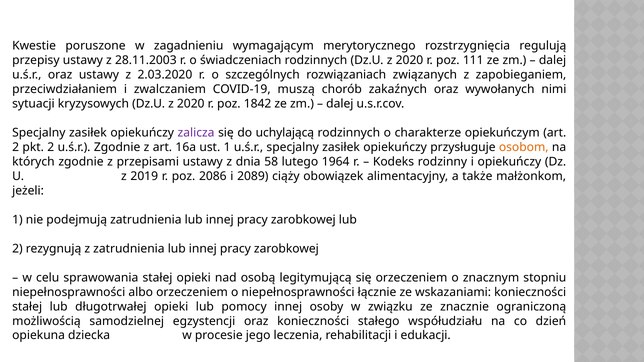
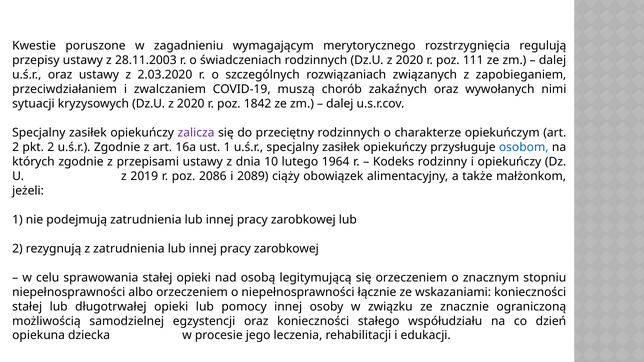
uchylającą: uchylającą -> przeciętny (285, 133)
osobom colour: orange -> blue (524, 147)
58: 58 -> 10 (271, 162)
